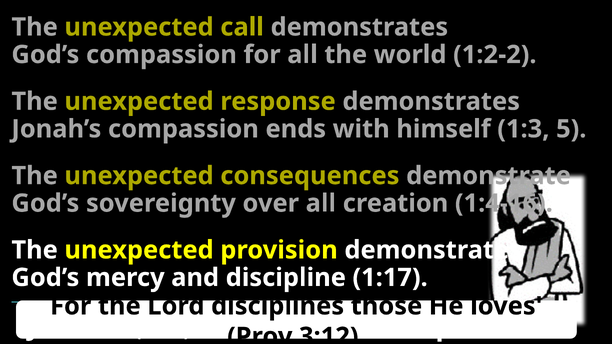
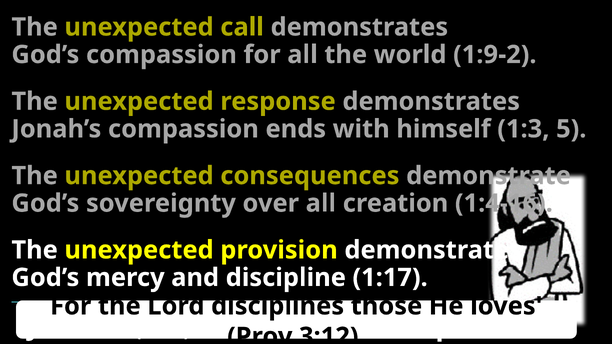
1:2-2: 1:2-2 -> 1:9-2 (495, 55)
